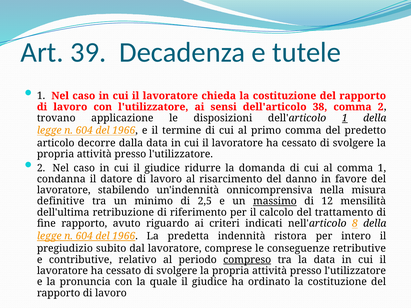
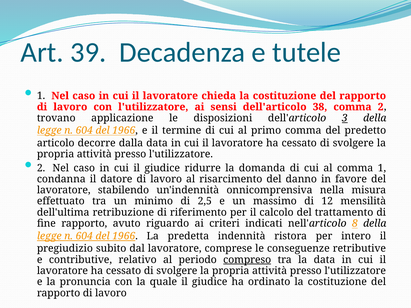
dell'articolo 1: 1 -> 3 (345, 118)
definitive: definitive -> effettuato (61, 201)
massimo underline: present -> none (275, 201)
